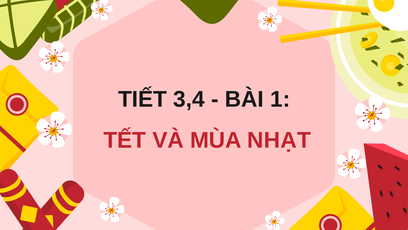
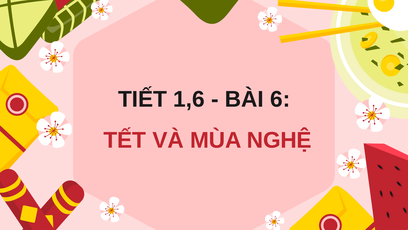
3,4: 3,4 -> 1,6 (189, 99)
1: 1 -> 6 (280, 99)
NHẠT: NHẠT -> NGHỆ (279, 140)
